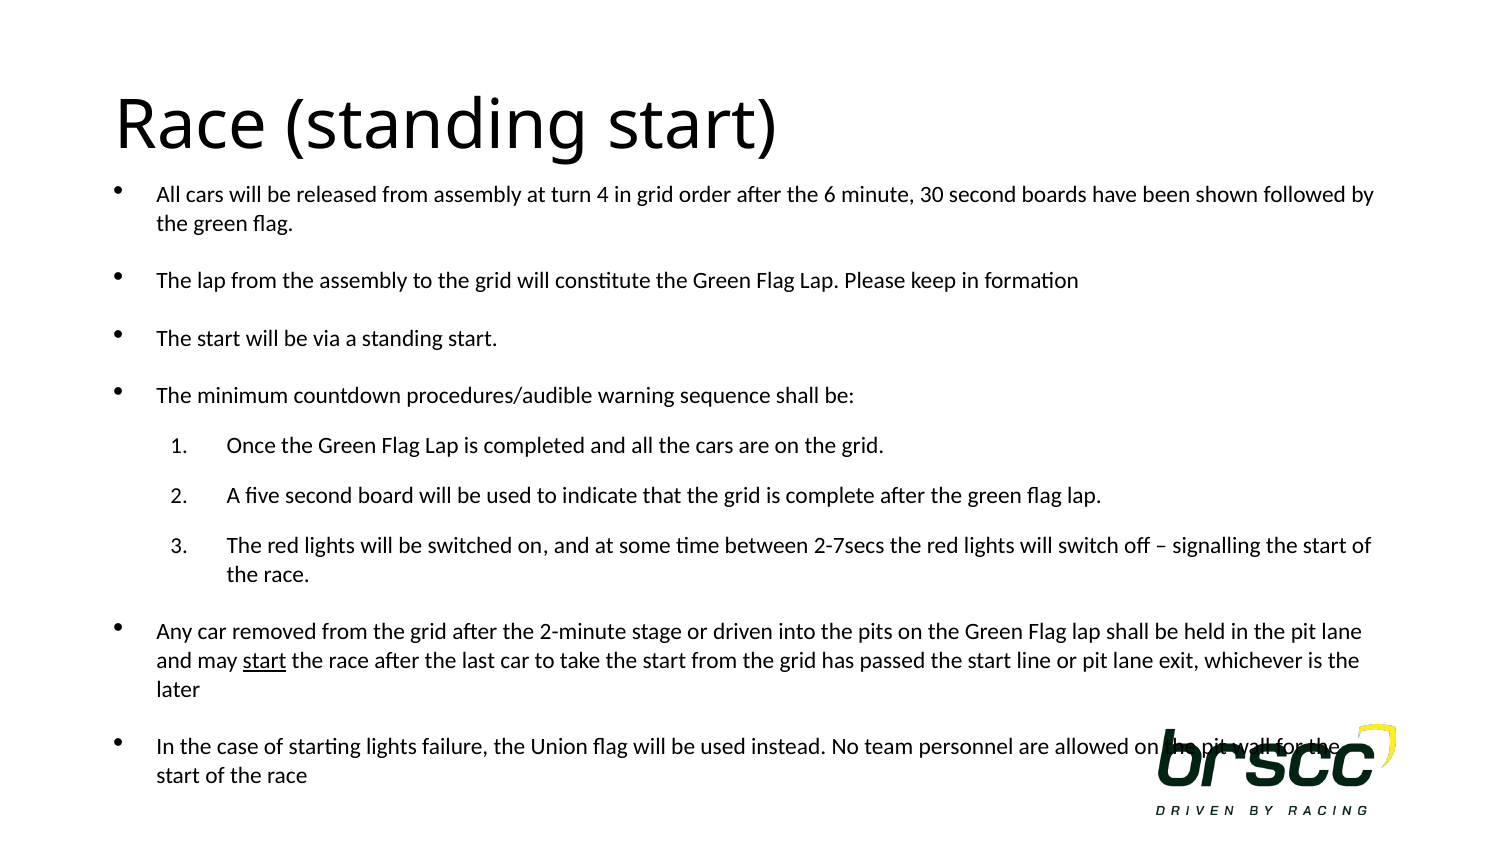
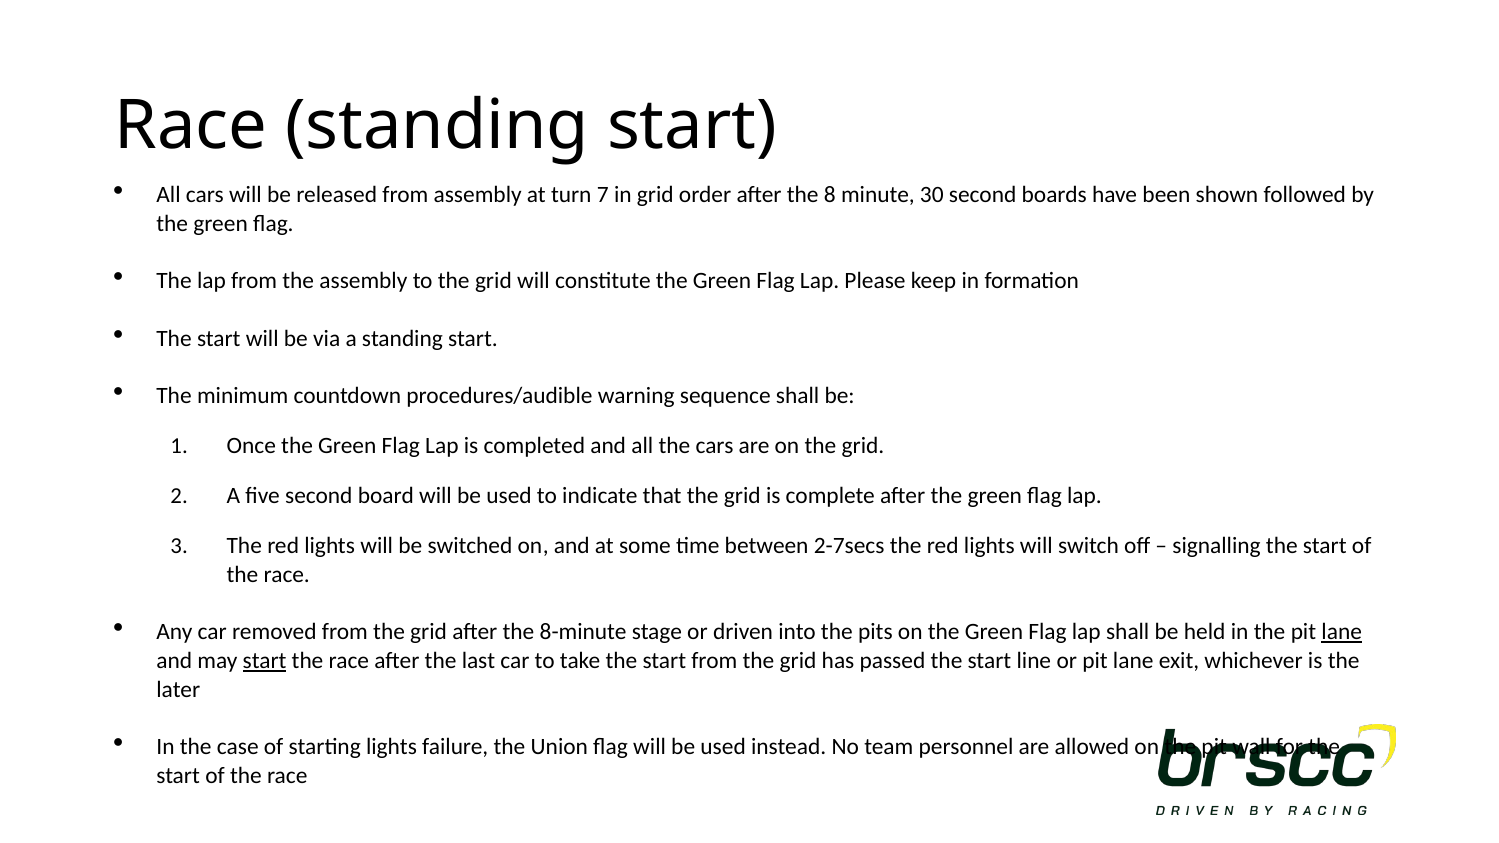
4: 4 -> 7 (603, 195)
6: 6 -> 8 (830, 195)
2-minute: 2-minute -> 8-minute (583, 632)
lane underline: none -> present (1342, 632)
